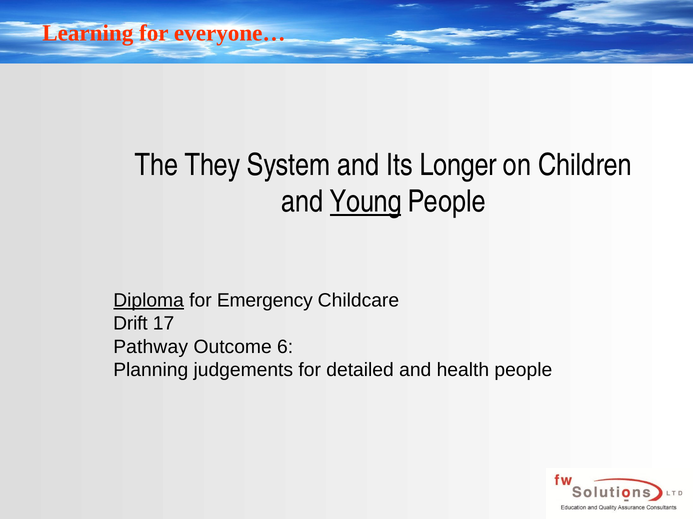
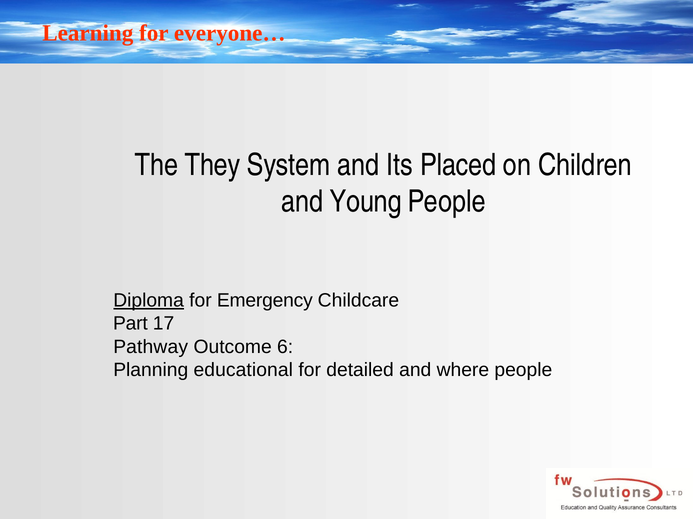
Longer: Longer -> Placed (458, 165)
Young underline: present -> none (366, 202)
Drift: Drift -> Part (130, 324)
judgements: judgements -> educational (243, 370)
health: health -> where (463, 370)
